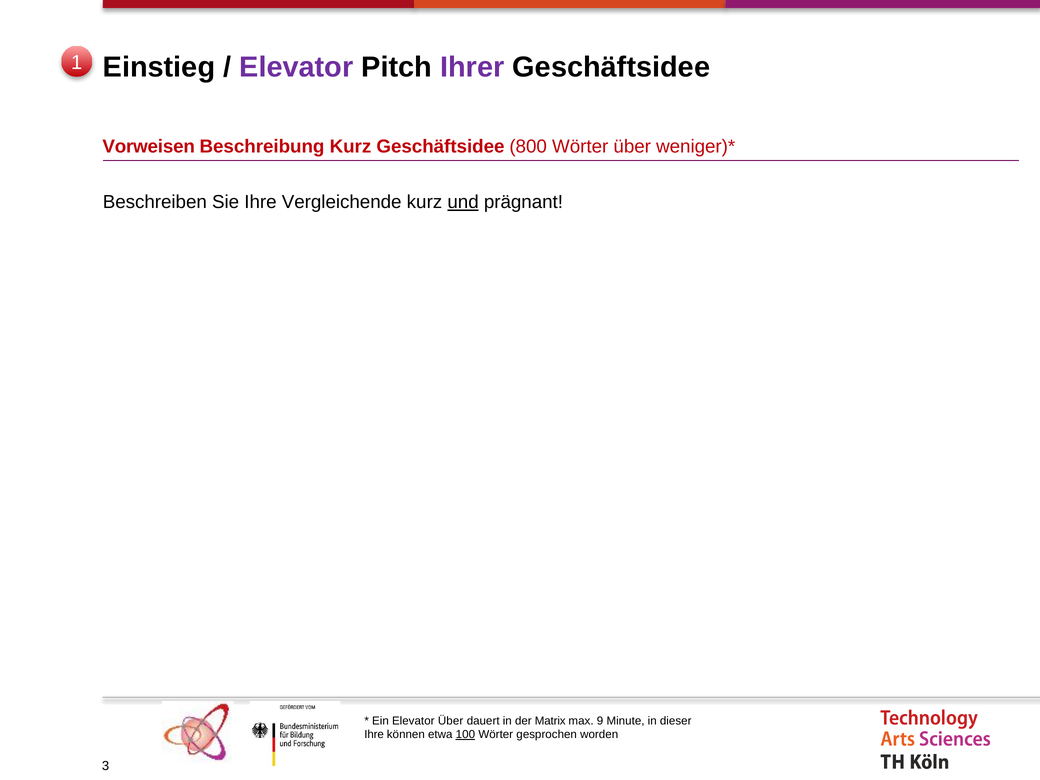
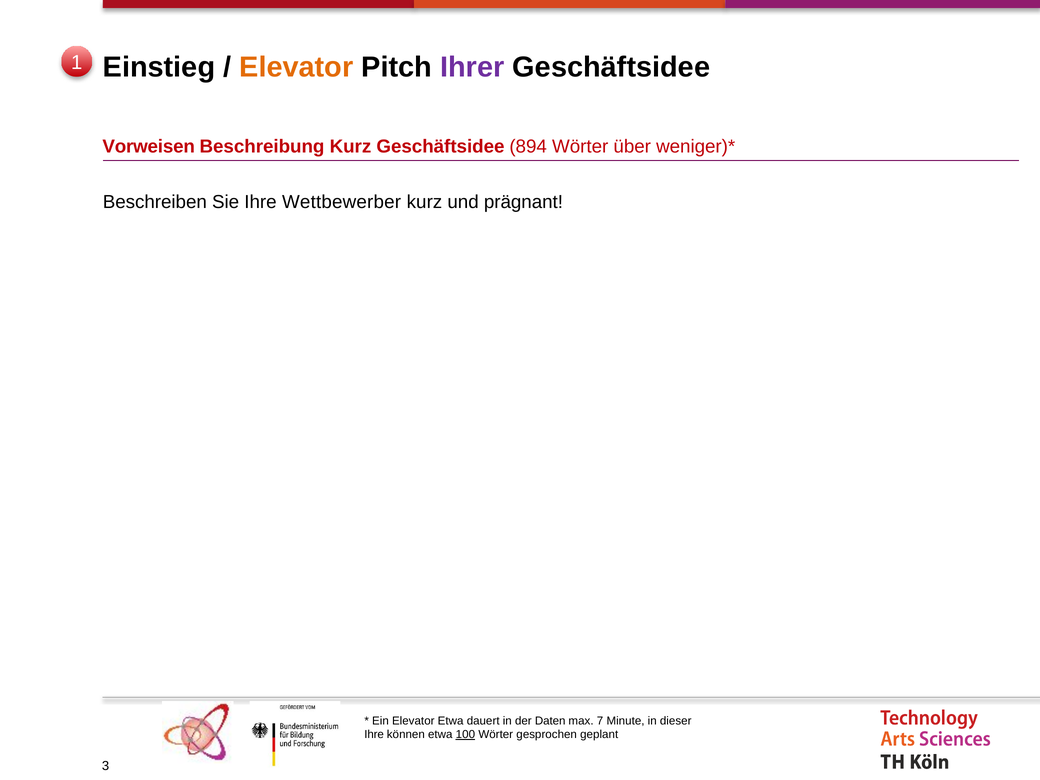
Elevator colour: purple -> orange (296, 67)
800: 800 -> 894 (528, 147)
Vergleichende: Vergleichende -> Wettbewerber (342, 202)
und underline: present -> none (463, 202)
Elevator Über: Über -> Etwa (451, 721)
Matrix: Matrix -> Daten (550, 721)
9: 9 -> 7 (600, 721)
worden: worden -> geplant (599, 735)
